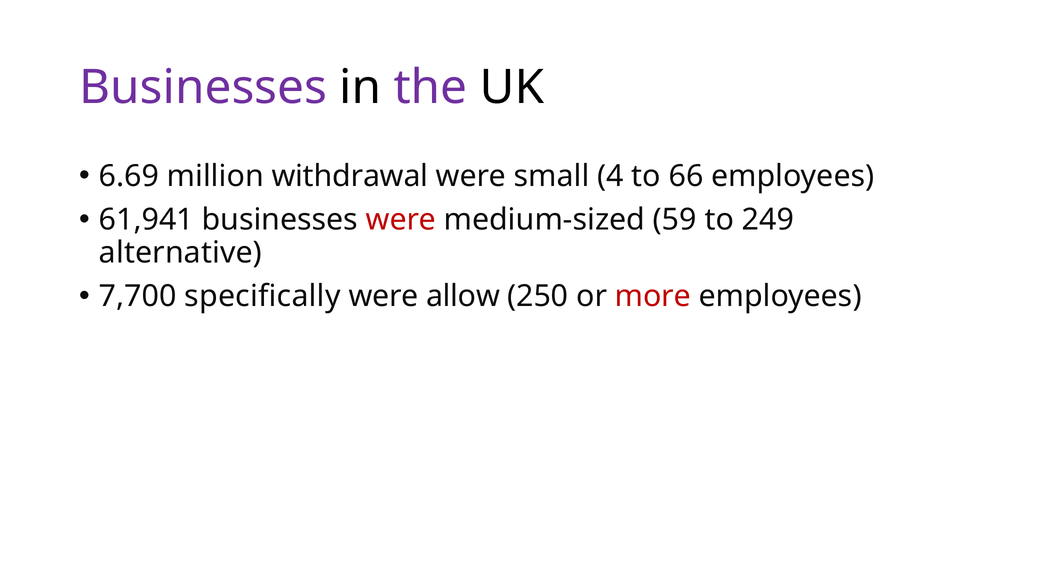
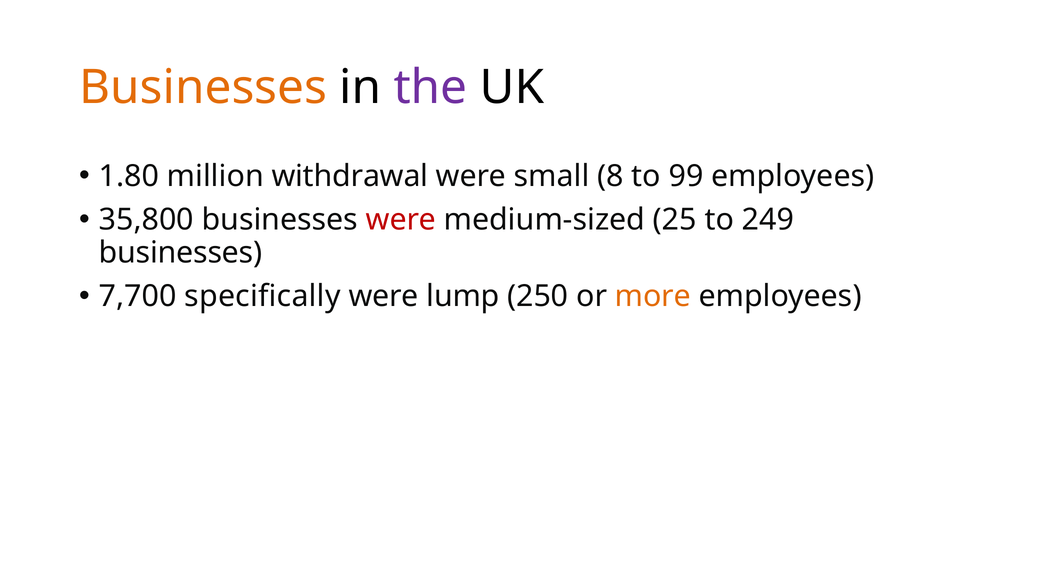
Businesses colour: purple -> orange (203, 88)
6.69: 6.69 -> 1.80 (129, 176)
4: 4 -> 8 (610, 176)
66: 66 -> 99 (686, 176)
61,941: 61,941 -> 35,800 (146, 220)
59: 59 -> 25 (675, 220)
alternative: alternative -> businesses (181, 253)
allow: allow -> lump (463, 296)
more colour: red -> orange (653, 296)
